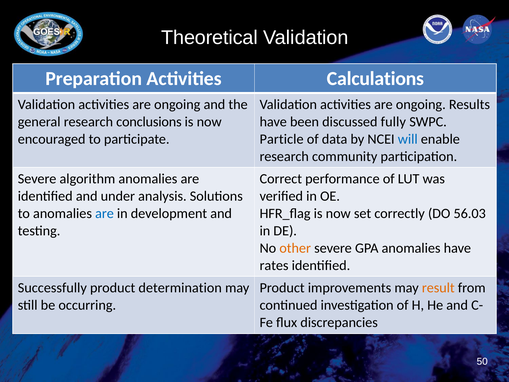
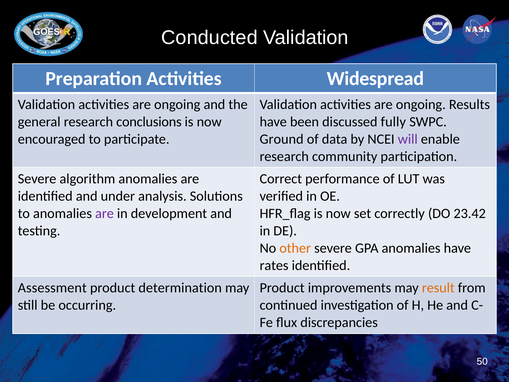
Theoretical: Theoretical -> Conducted (209, 38)
Calculations: Calculations -> Widespread (375, 78)
Particle: Particle -> Ground (282, 139)
will colour: blue -> purple (408, 139)
are colour: blue -> purple (104, 213)
56.03: 56.03 -> 23.42 (470, 213)
Successfully: Successfully -> Assessment (52, 288)
